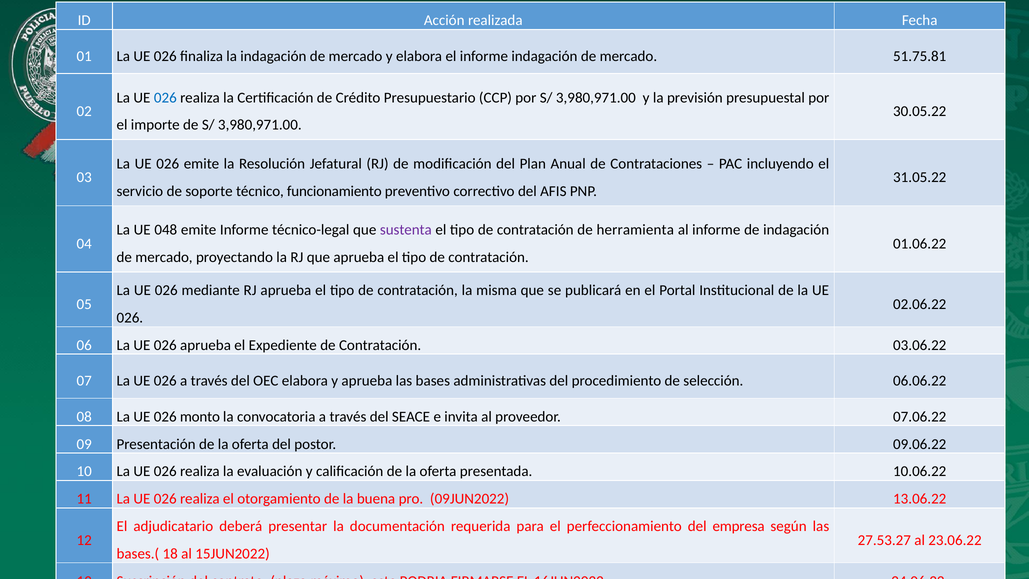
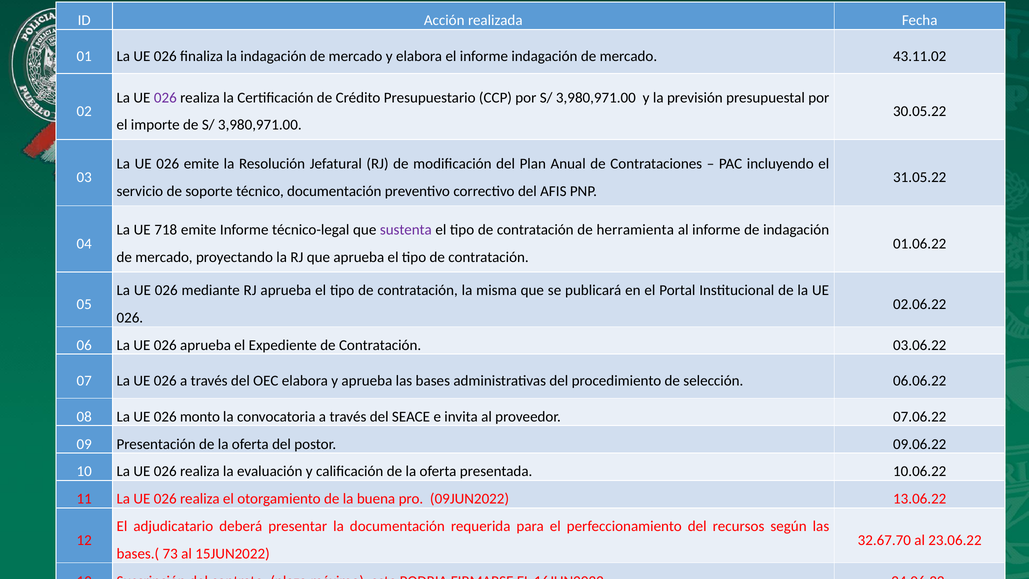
51.75.81: 51.75.81 -> 43.11.02 (920, 56)
026 colour: blue -> purple (165, 98)
técnico funcionamiento: funcionamiento -> documentación (334, 191)
048: 048 -> 718 (166, 230)
empresa: empresa -> recursos (739, 526)
27.53.27: 27.53.27 -> 32.67.70 (884, 540)
18: 18 -> 73 (170, 554)
